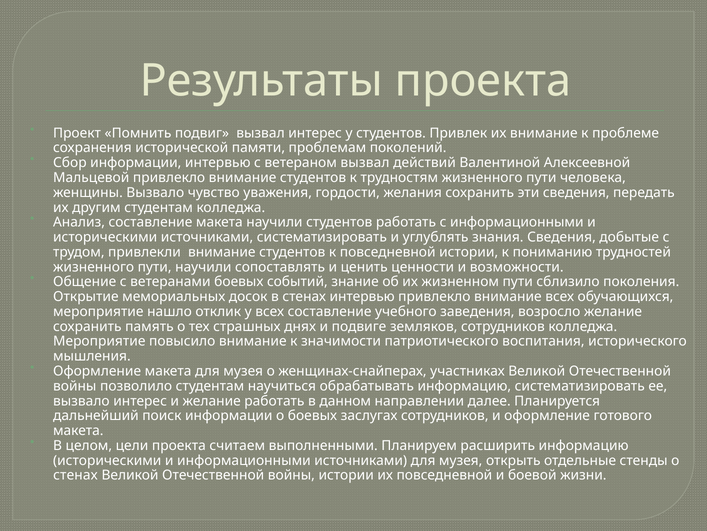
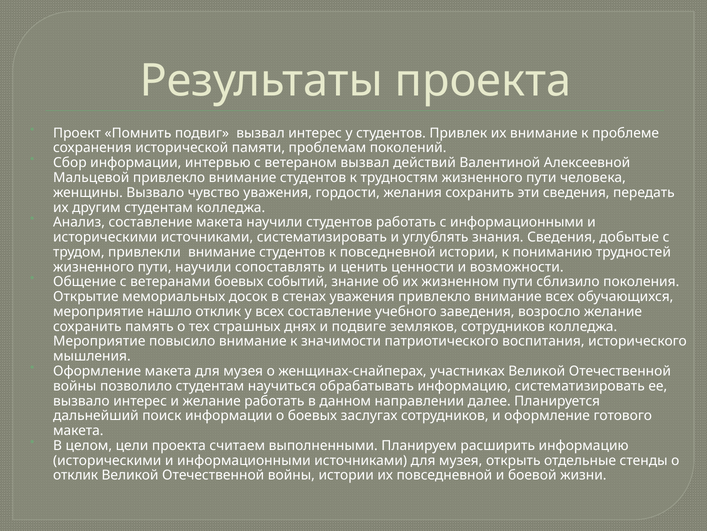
стенах интервью: интервью -> уважения (362, 296)
стенах: стенах -> отклик (76, 475)
